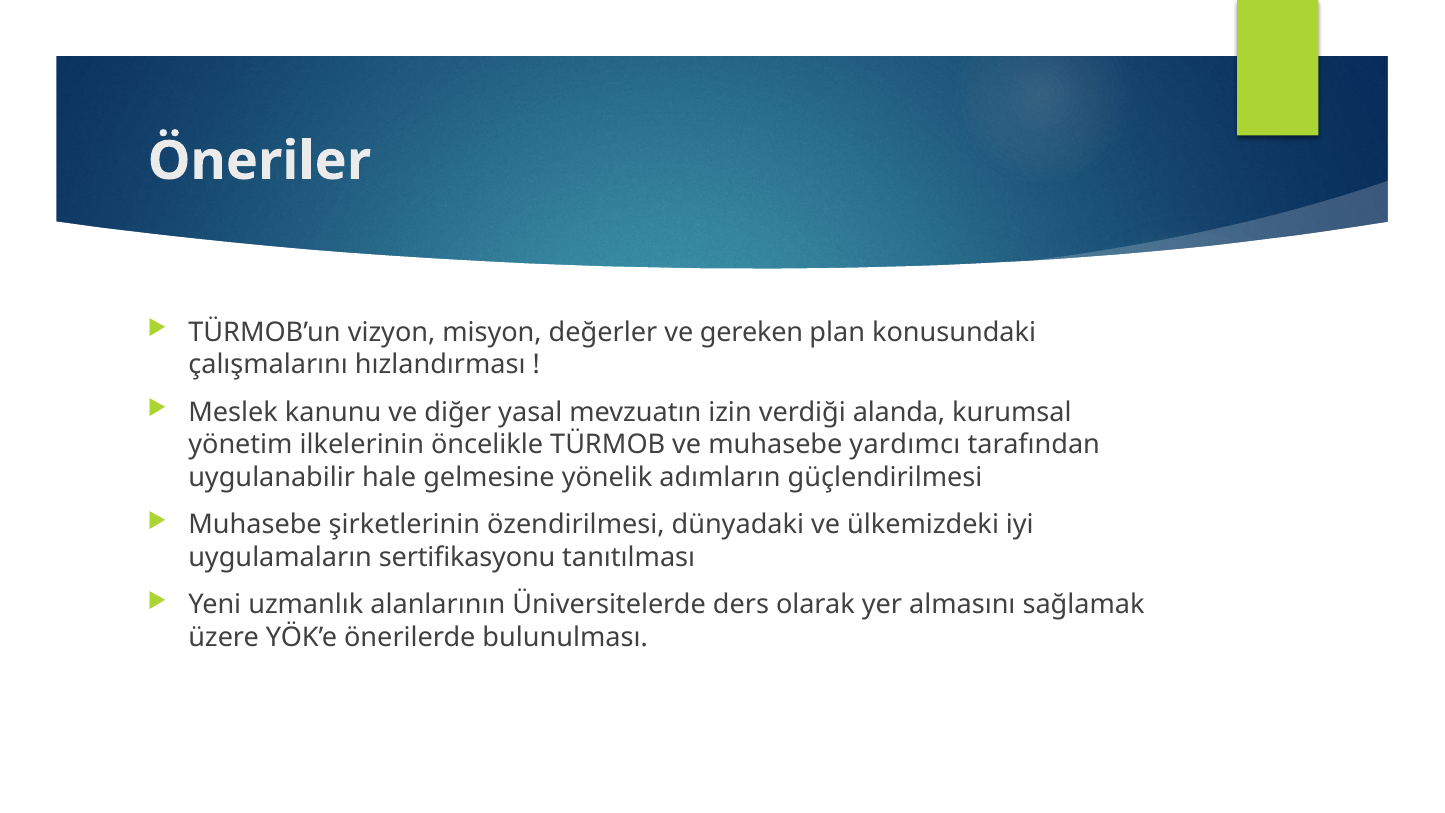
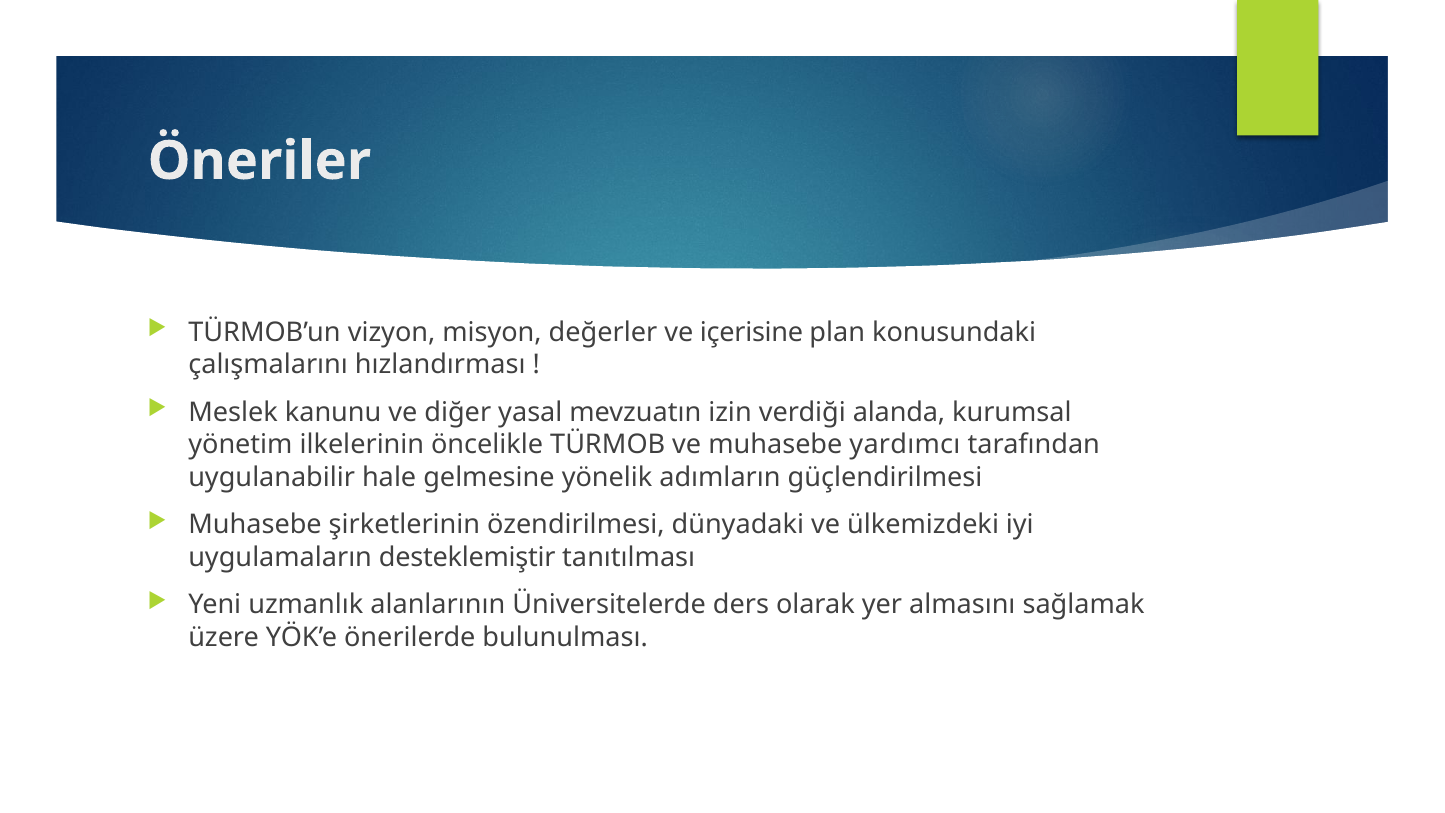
gereken: gereken -> içerisine (752, 332)
sertifikasyonu: sertifikasyonu -> desteklemiştir (467, 557)
